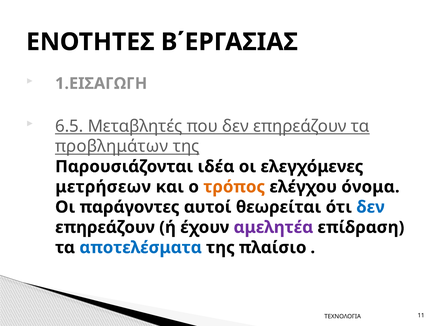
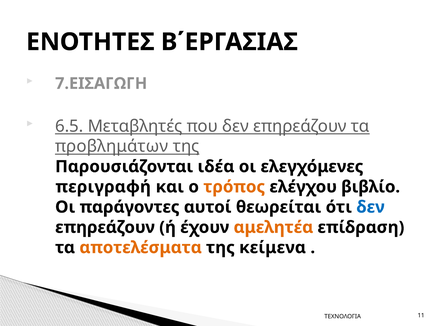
1.ΕΙΣΑΓΩΓΗ: 1.ΕΙΣΑΓΩΓΗ -> 7.ΕΙΣΑΓΩΓΗ (101, 84)
μετρήσεων: μετρήσεων -> περιγραφή (103, 187)
όνομα: όνομα -> βιβλίο (371, 187)
αμελητέα colour: purple -> orange (273, 228)
αποτελέσματα colour: blue -> orange (141, 248)
πλαίσιο: πλαίσιο -> κείμενα (273, 248)
